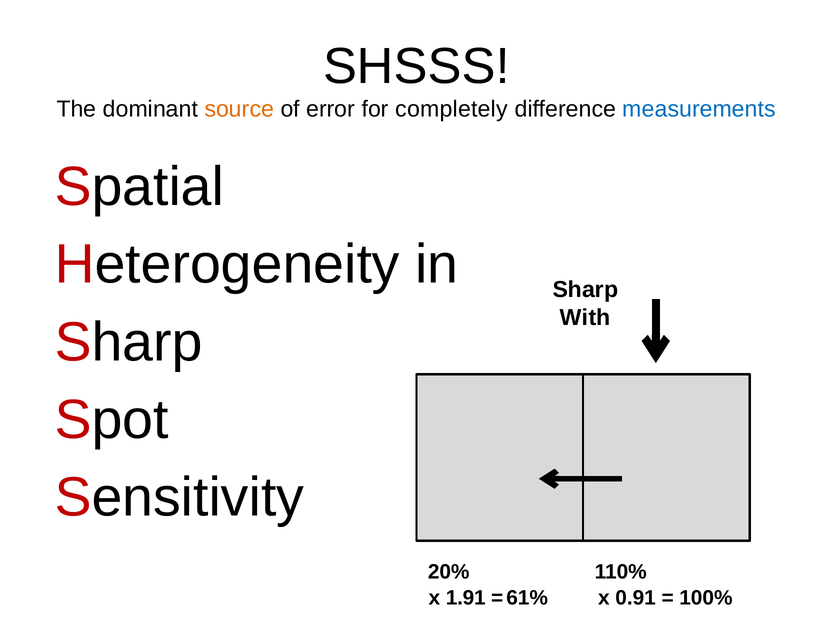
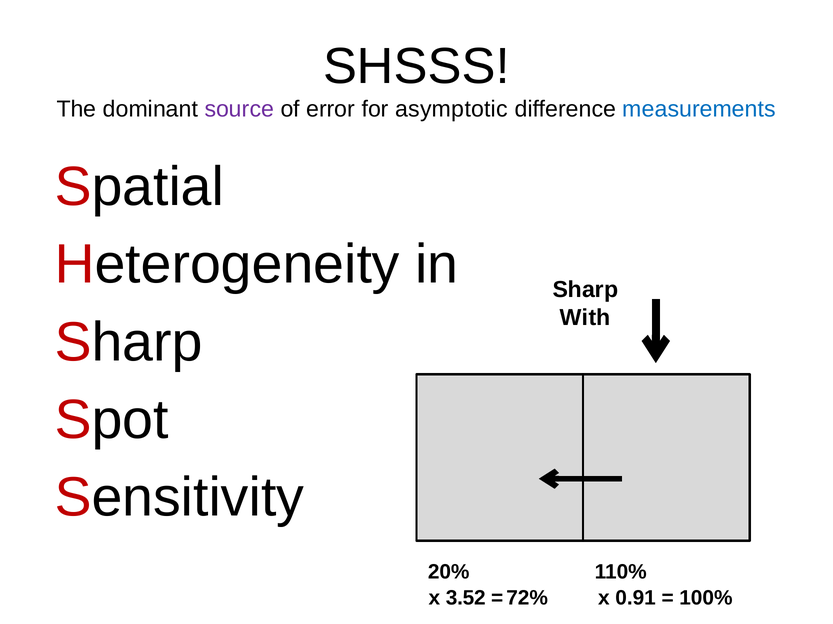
source colour: orange -> purple (239, 109)
completely: completely -> asymptotic (452, 109)
1.91: 1.91 -> 3.52 (466, 598)
61%: 61% -> 72% (527, 598)
